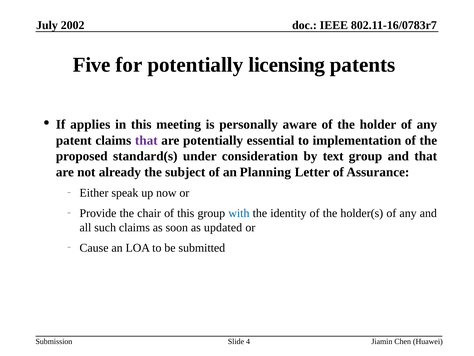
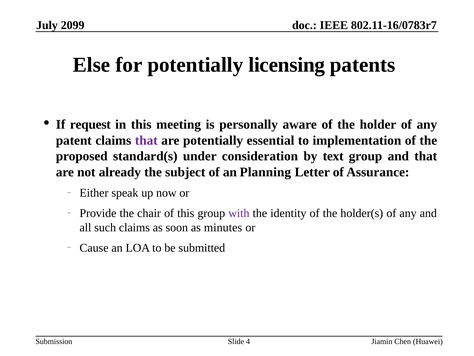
2002: 2002 -> 2099 (73, 25)
Five: Five -> Else (92, 65)
applies: applies -> request (90, 124)
with colour: blue -> purple (239, 213)
updated: updated -> minutes (223, 227)
